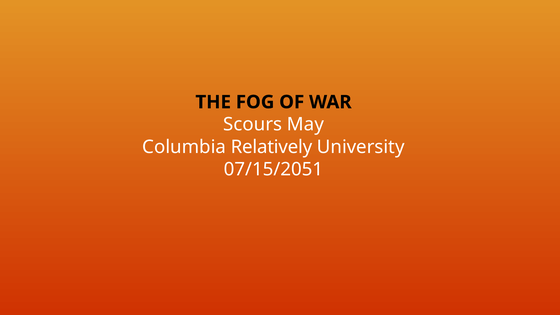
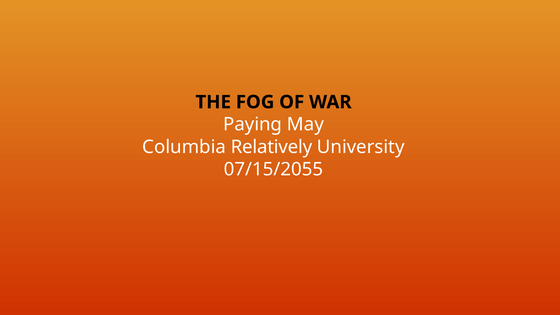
Scours: Scours -> Paying (253, 125)
07/15/2051: 07/15/2051 -> 07/15/2055 (274, 169)
